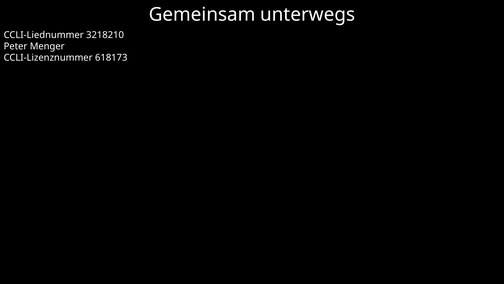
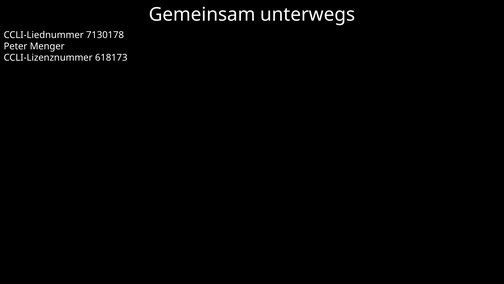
3218210: 3218210 -> 7130178 (105, 35)
